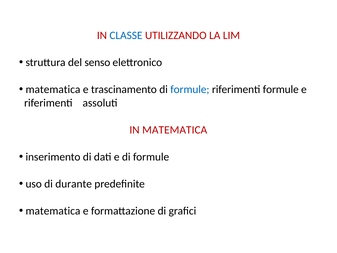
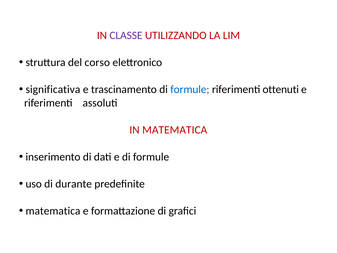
CLASSE colour: blue -> purple (126, 35)
senso: senso -> corso (97, 62)
matematica: matematica -> significativa (53, 89)
riferimenti formule: formule -> ottenuti (281, 89)
